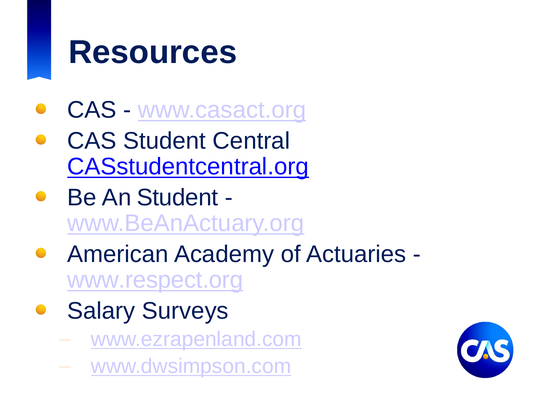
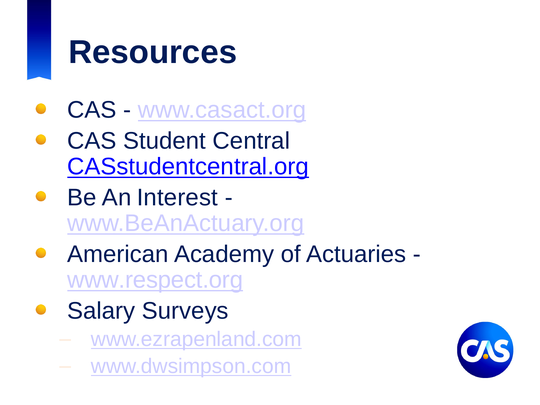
An Student: Student -> Interest (177, 197)
